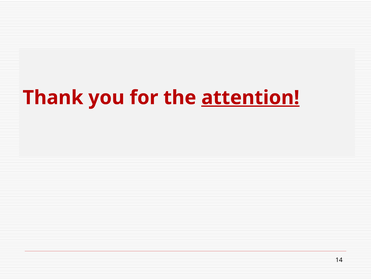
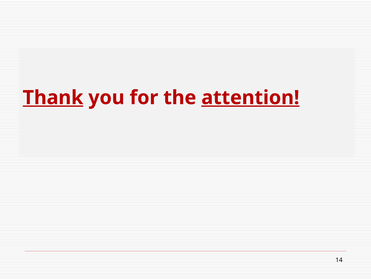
Thank underline: none -> present (53, 97)
